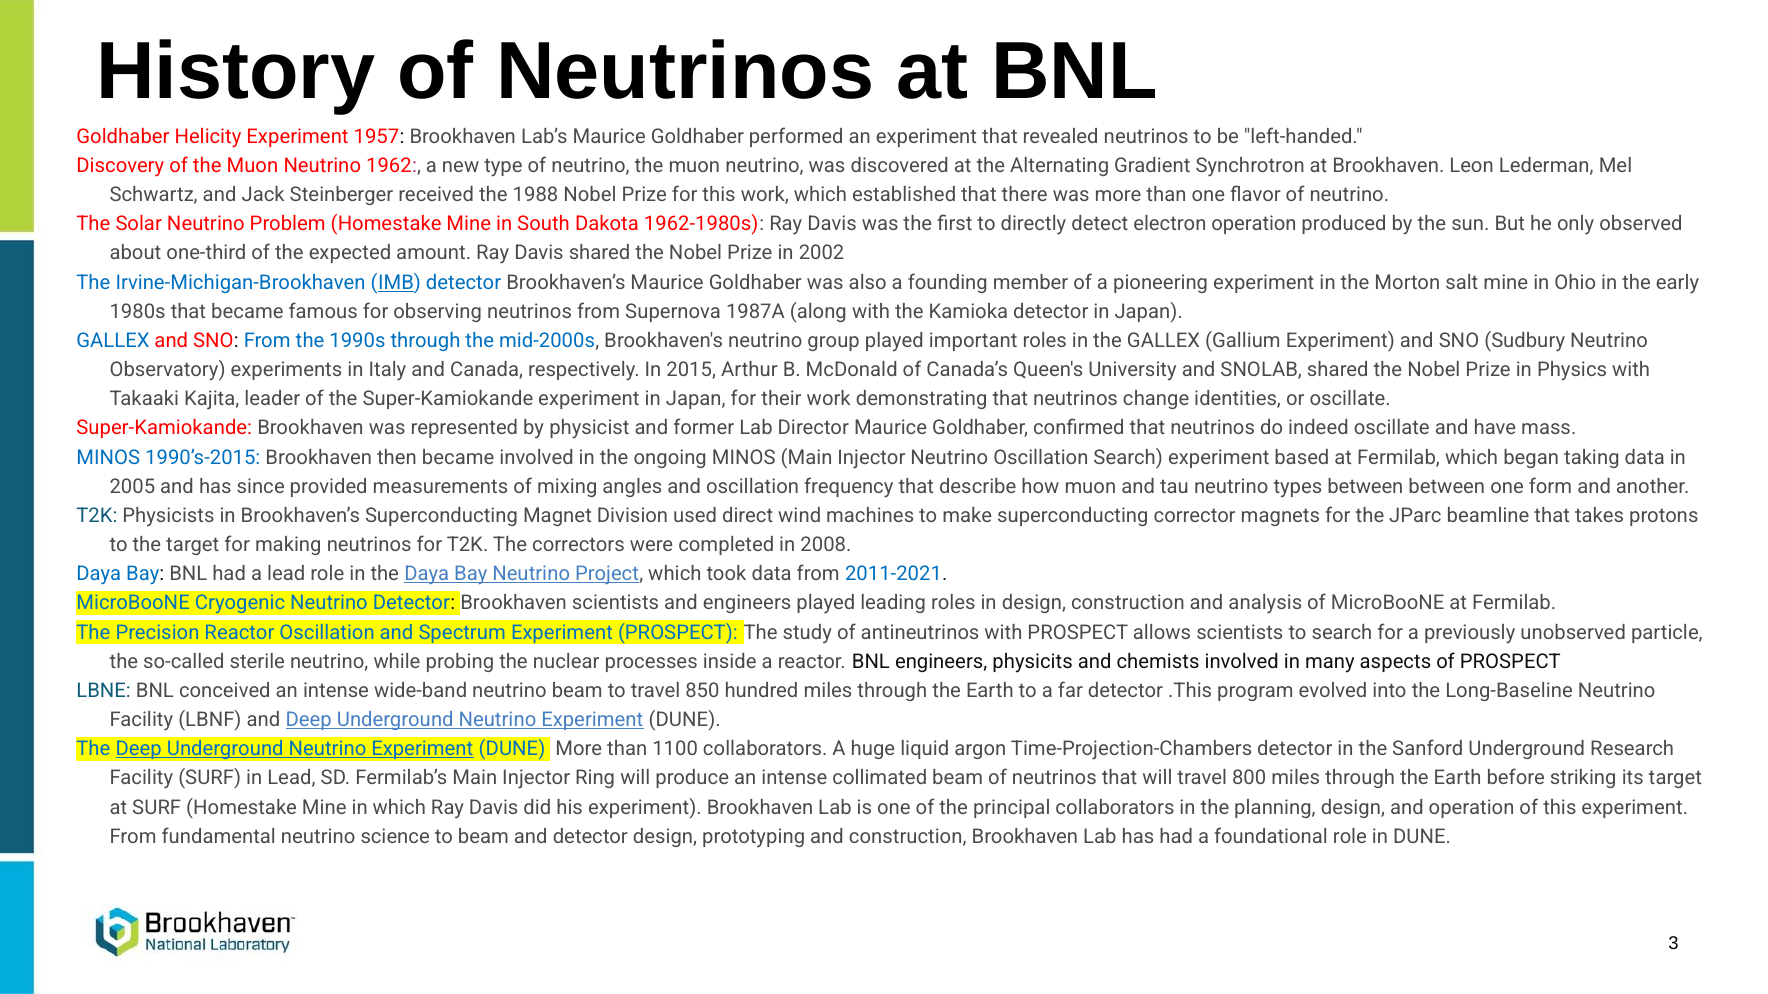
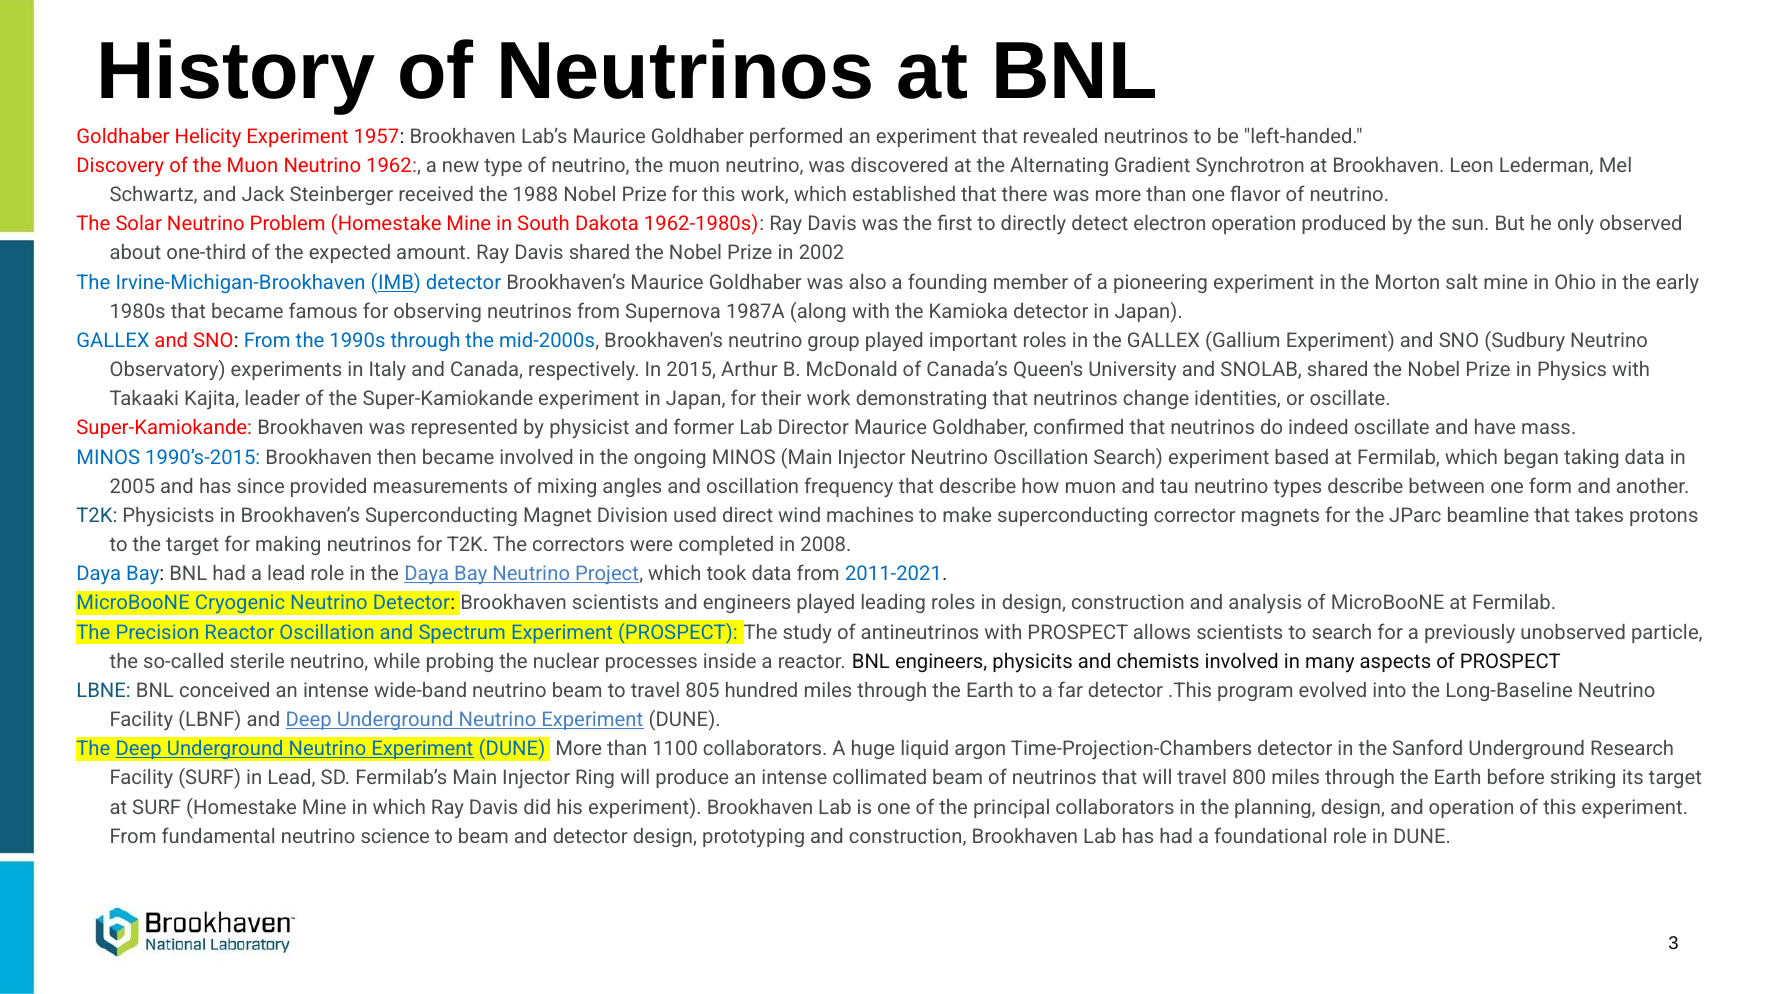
types between: between -> describe (1365, 487)
850: 850 -> 805 (702, 691)
